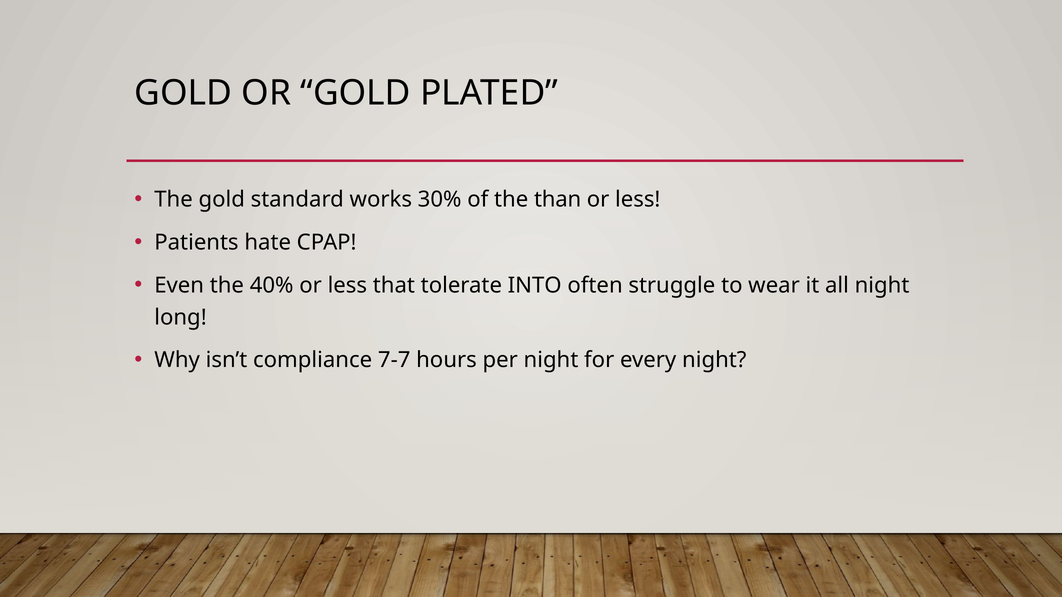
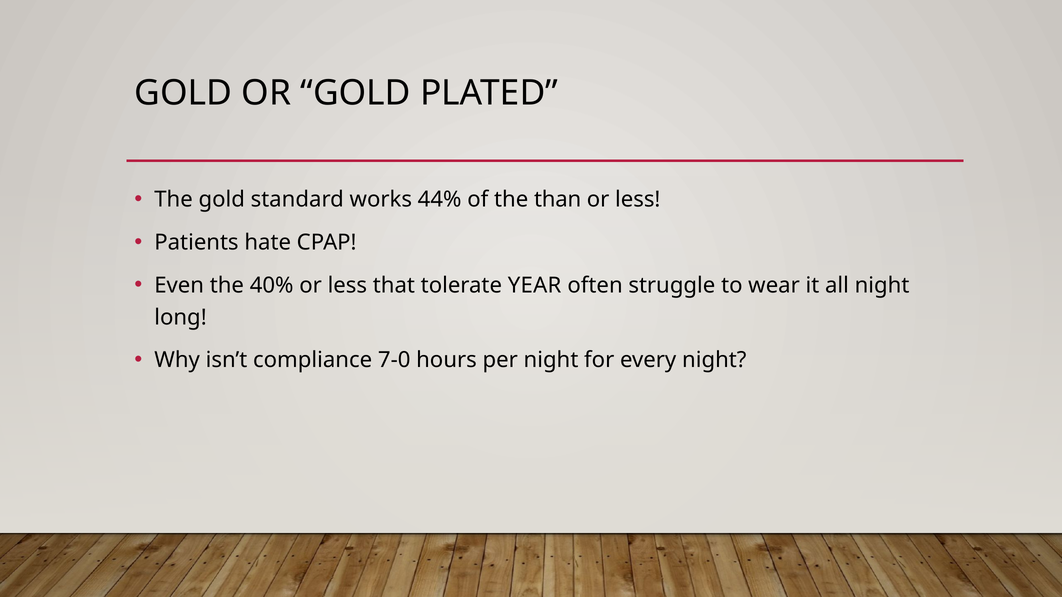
30%: 30% -> 44% (440, 200)
INTO: INTO -> YEAR (535, 286)
7-7: 7-7 -> 7-0 (394, 360)
